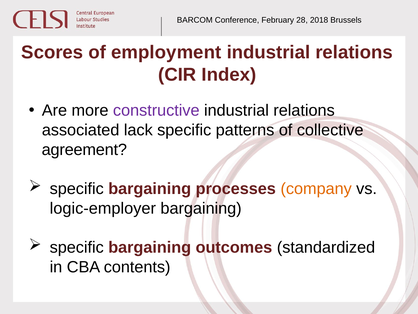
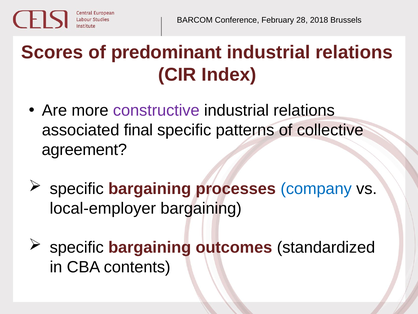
employment: employment -> predominant (166, 52)
lack: lack -> final (138, 130)
company colour: orange -> blue (316, 189)
logic-employer: logic-employer -> local-employer (103, 208)
